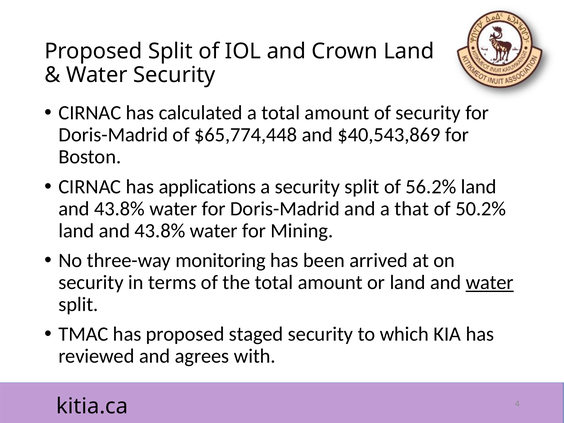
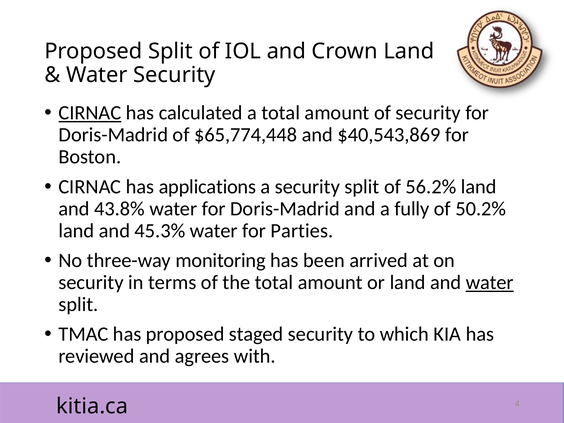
CIRNAC underline: none -> present (90, 113)
that: that -> fully (412, 209)
43.8%: 43.8% -> 45.3% (160, 231)
Mining: Mining -> Parties (302, 231)
